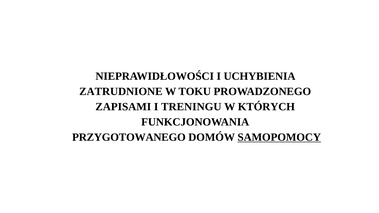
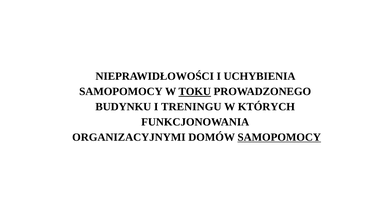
ZATRUDNIONE: ZATRUDNIONE -> SAMOPOMOCY (121, 92)
TOKU underline: none -> present (195, 92)
ZAPISAMI: ZAPISAMI -> BUDYNKU (123, 107)
PRZYGOTOWANEGO: PRZYGOTOWANEGO -> ORGANIZACYJNYMI (129, 137)
